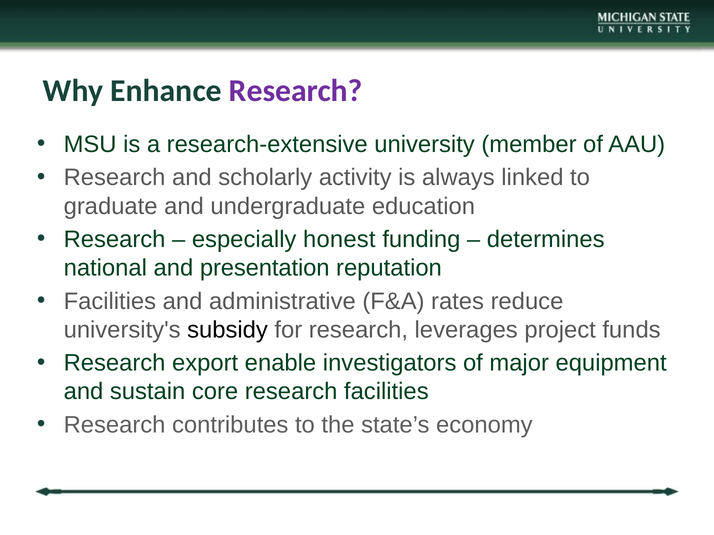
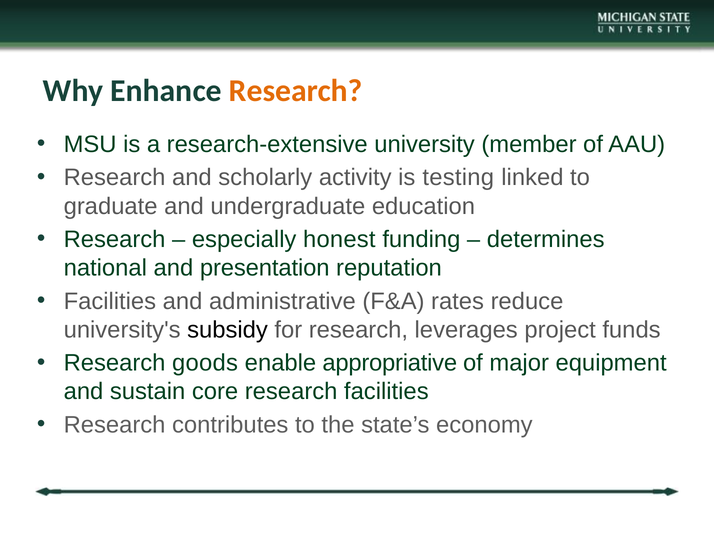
Research colour: purple -> orange (296, 91)
always: always -> testing (458, 178)
export: export -> goods (205, 363)
investigators: investigators -> appropriative (390, 363)
